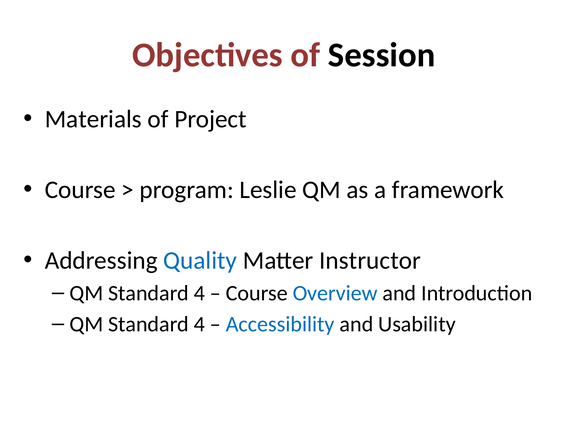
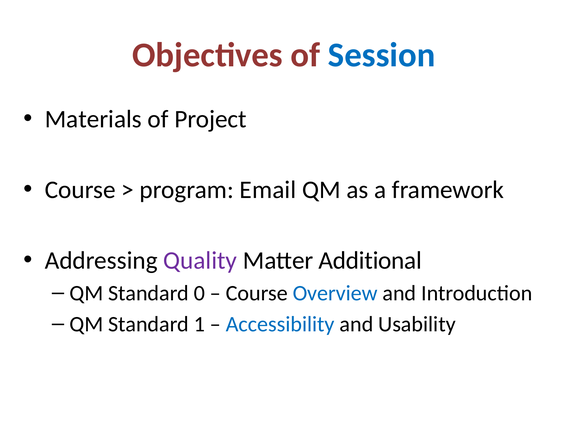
Session colour: black -> blue (382, 55)
Leslie: Leslie -> Email (268, 190)
Quality colour: blue -> purple (200, 261)
Instructor: Instructor -> Additional (370, 261)
4: 4 -> 0 (199, 293)
4: 4 -> 1 (199, 324)
